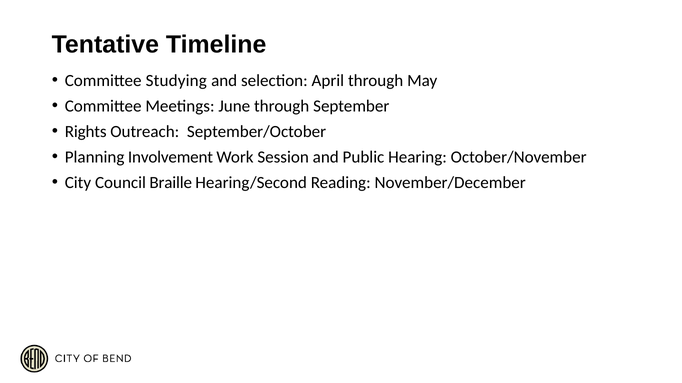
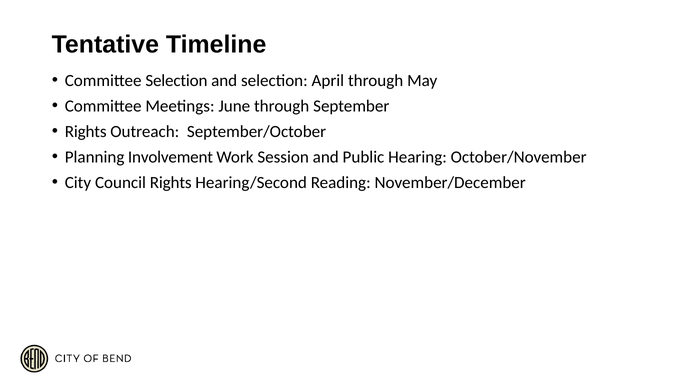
Committee Studying: Studying -> Selection (176, 81)
Council Braille: Braille -> Rights (171, 183)
